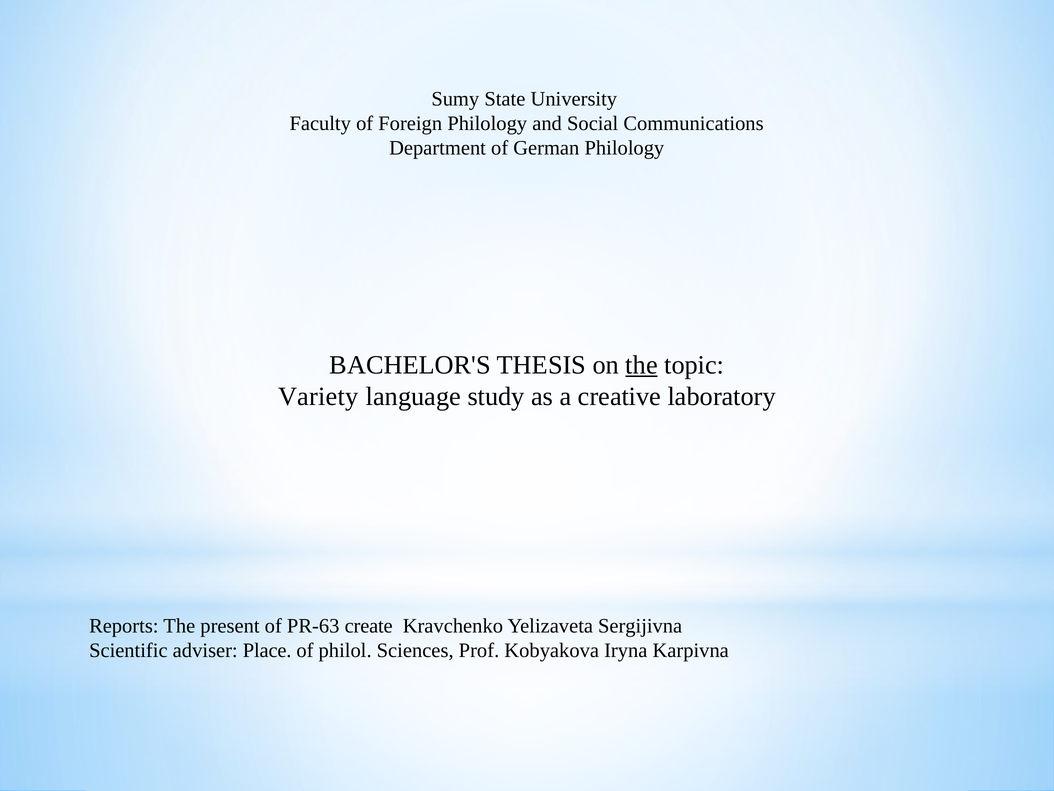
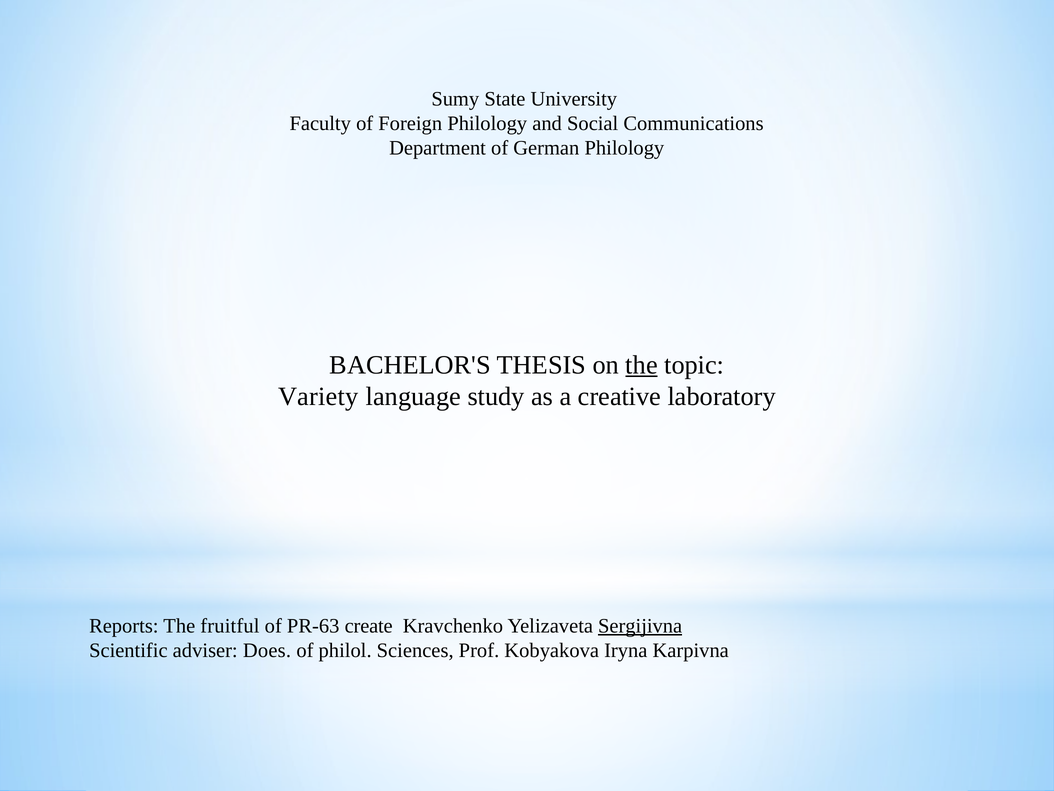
present: present -> fruitful (230, 626)
Sergijivna underline: none -> present (640, 626)
Place: Place -> Does (267, 650)
